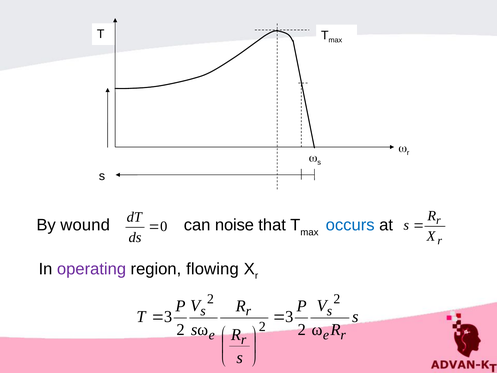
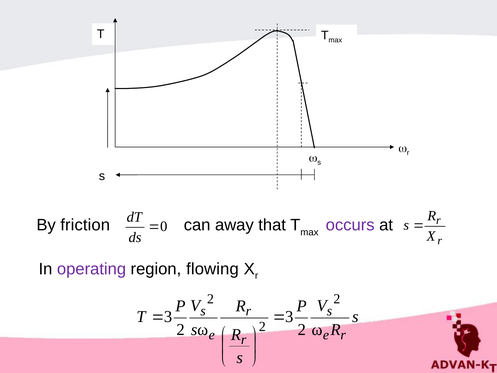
wound: wound -> friction (85, 225)
noise: noise -> away (234, 225)
occurs colour: blue -> purple (350, 225)
